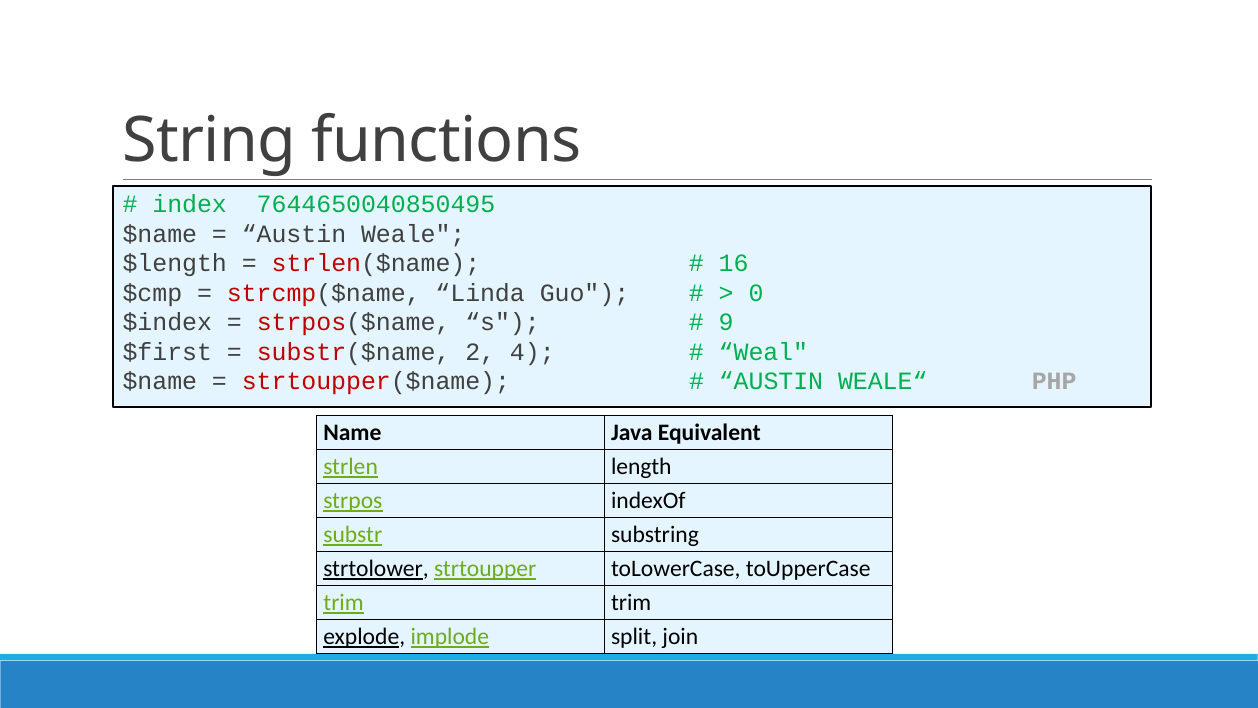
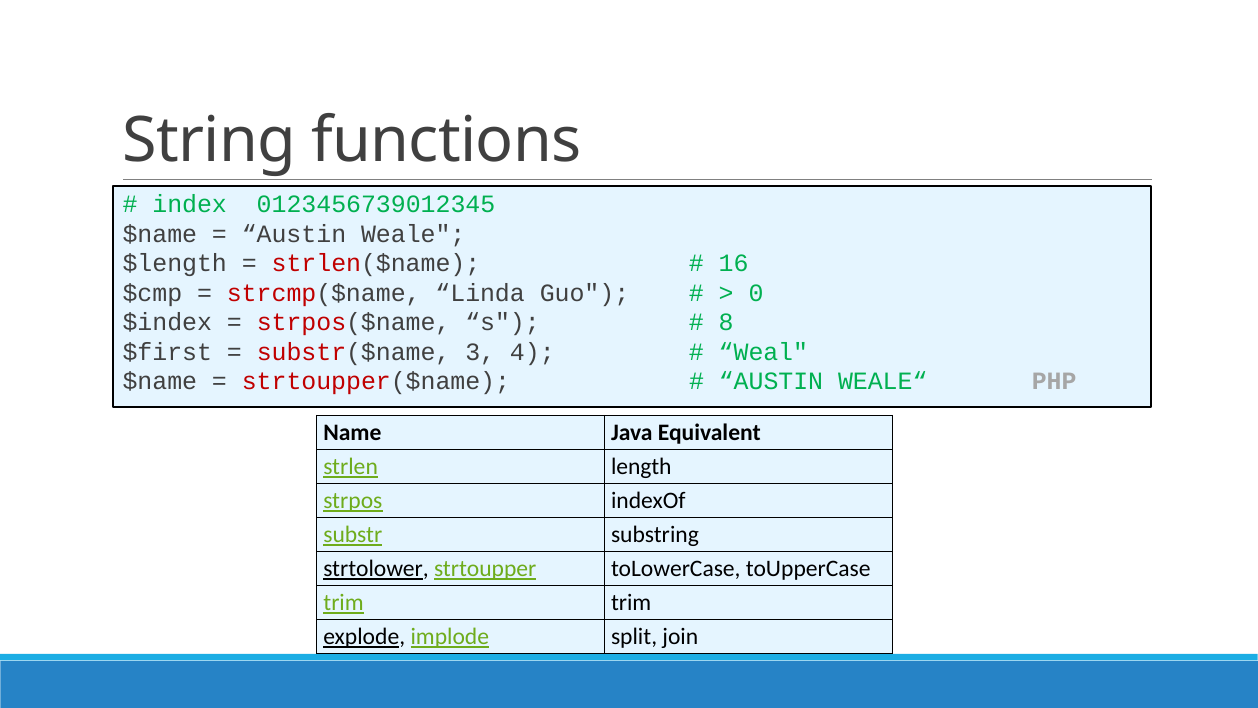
7644650040850495: 7644650040850495 -> 0123456739012345 (376, 204)
9: 9 -> 8 (726, 322)
2: 2 -> 3 (480, 352)
